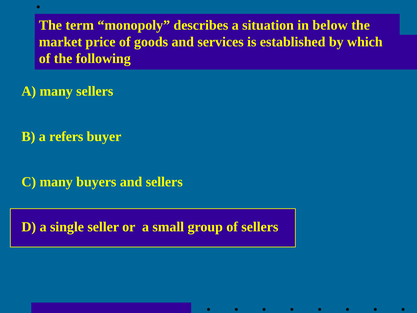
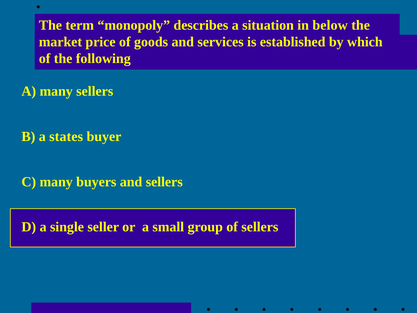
refers: refers -> states (66, 136)
